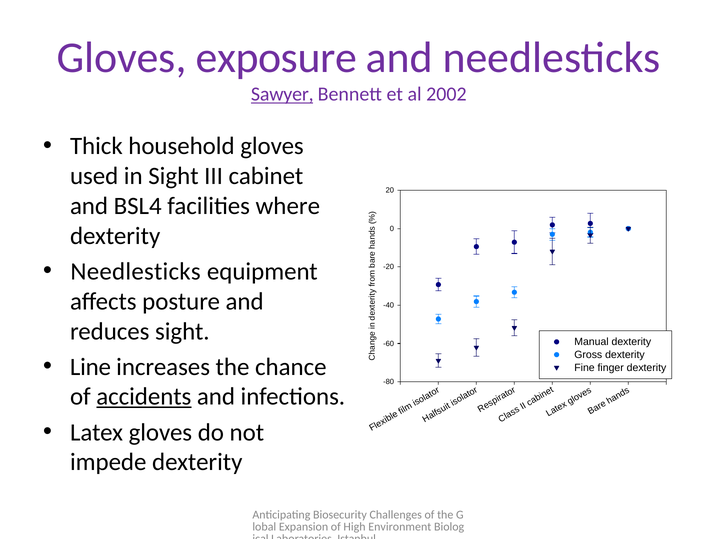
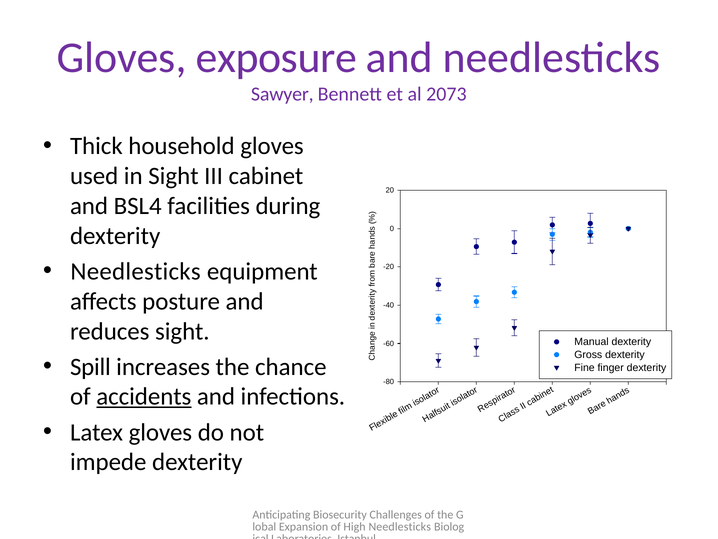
Sawyer underline: present -> none (282, 94)
2002: 2002 -> 2073 (446, 94)
where: where -> during (288, 206)
Line: Line -> Spill (90, 366)
High Environment: Environment -> Needlesticks (400, 526)
